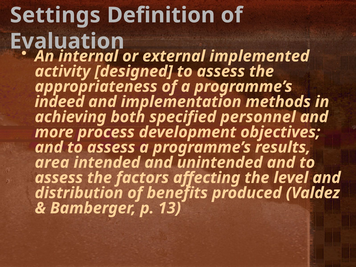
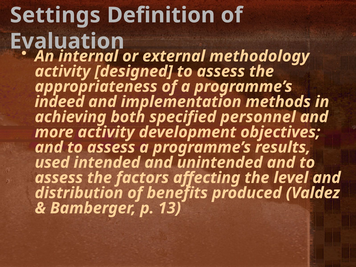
implemented: implemented -> methodology (259, 56)
more process: process -> activity (106, 132)
area: area -> used (52, 163)
